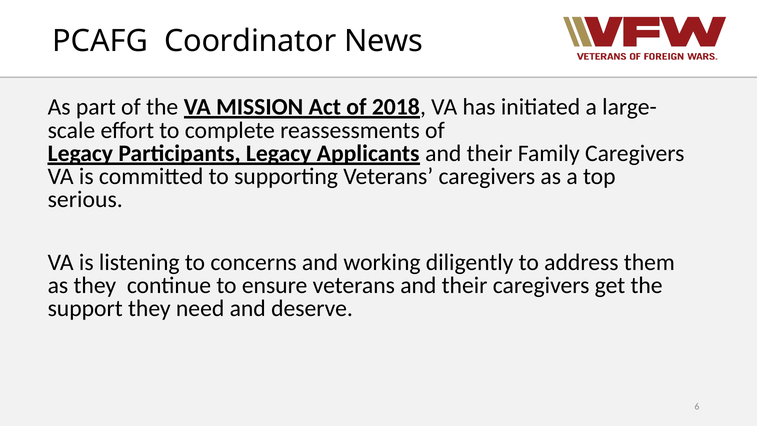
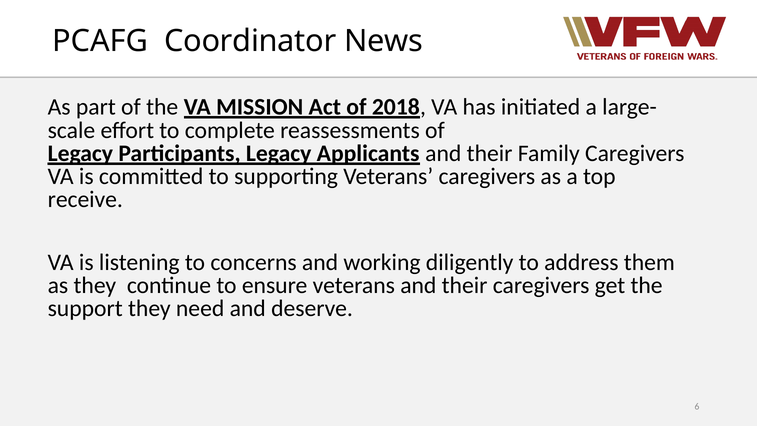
serious: serious -> receive (85, 200)
